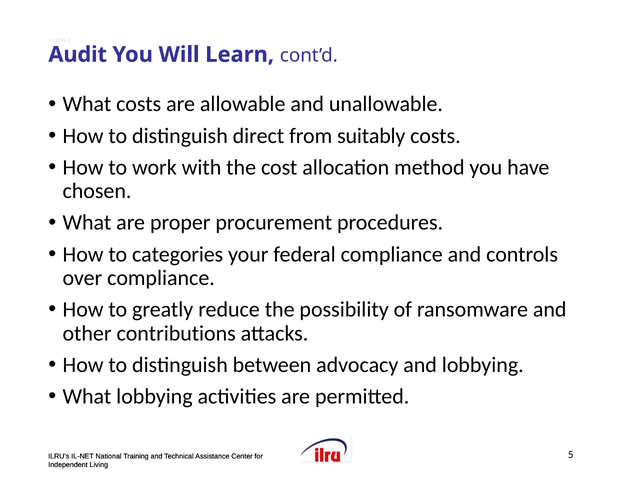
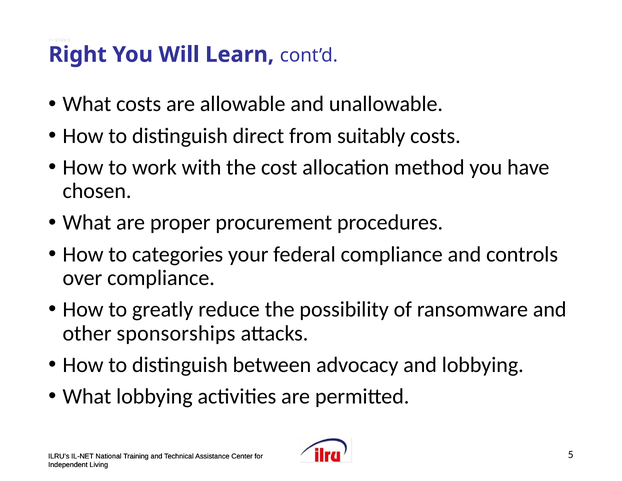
Audit: Audit -> Right (78, 55)
contributions: contributions -> sponsorships (176, 333)
